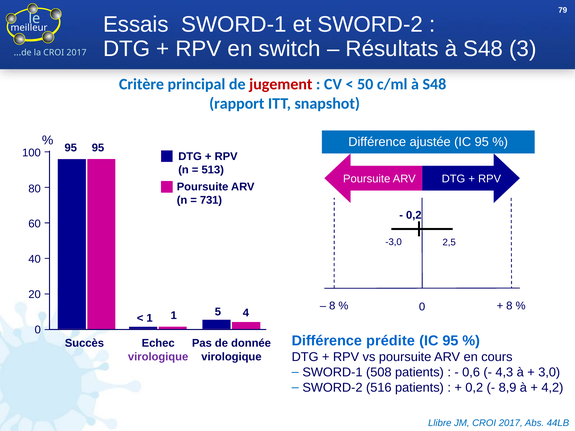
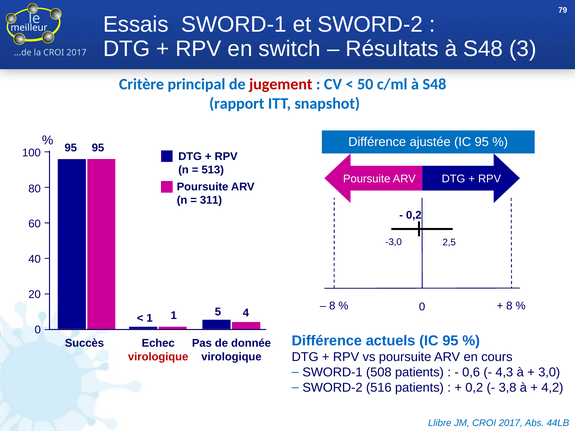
731: 731 -> 311 (211, 200)
prédite: prédite -> actuels (391, 341)
virologique colour: purple -> red (158, 357)
8,9: 8,9 -> 3,8 (508, 388)
